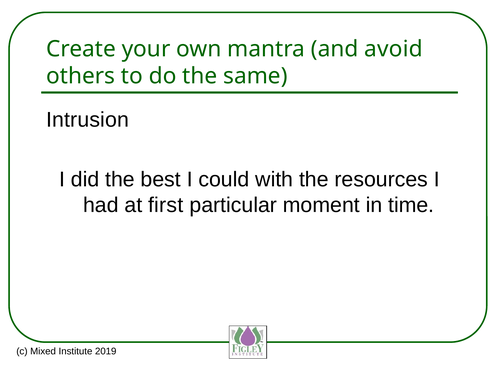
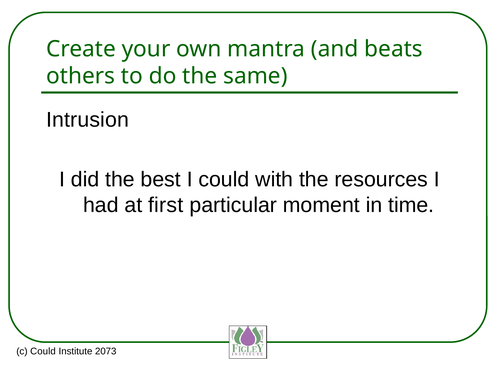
avoid: avoid -> beats (394, 49)
c Mixed: Mixed -> Could (43, 352)
2019: 2019 -> 2073 (106, 352)
